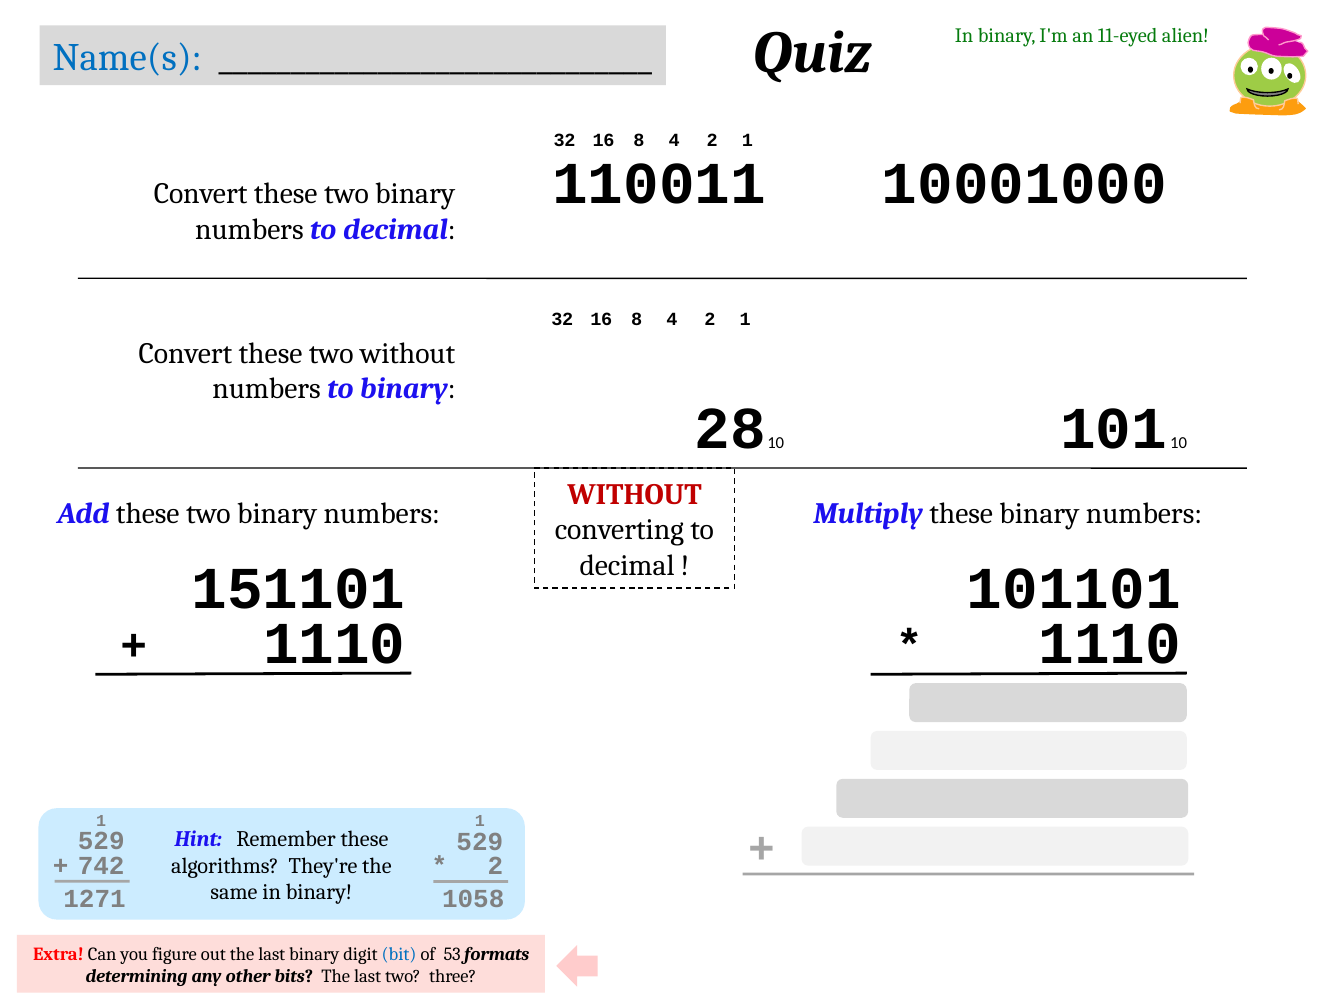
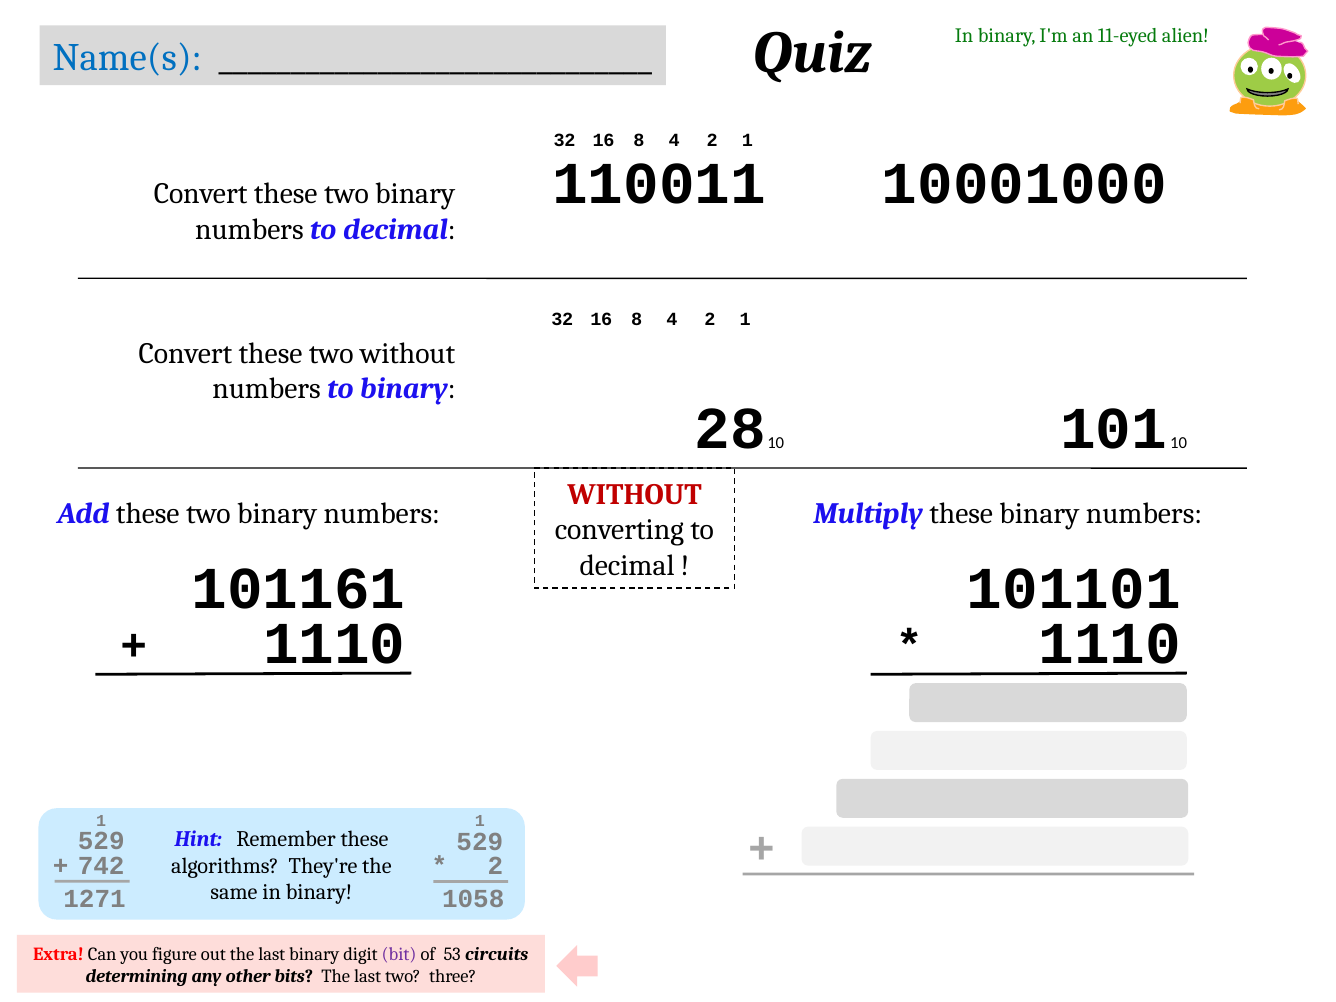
151101: 151101 -> 101161 (299, 589)
bit colour: blue -> purple (399, 954)
formats: formats -> circuits (497, 954)
